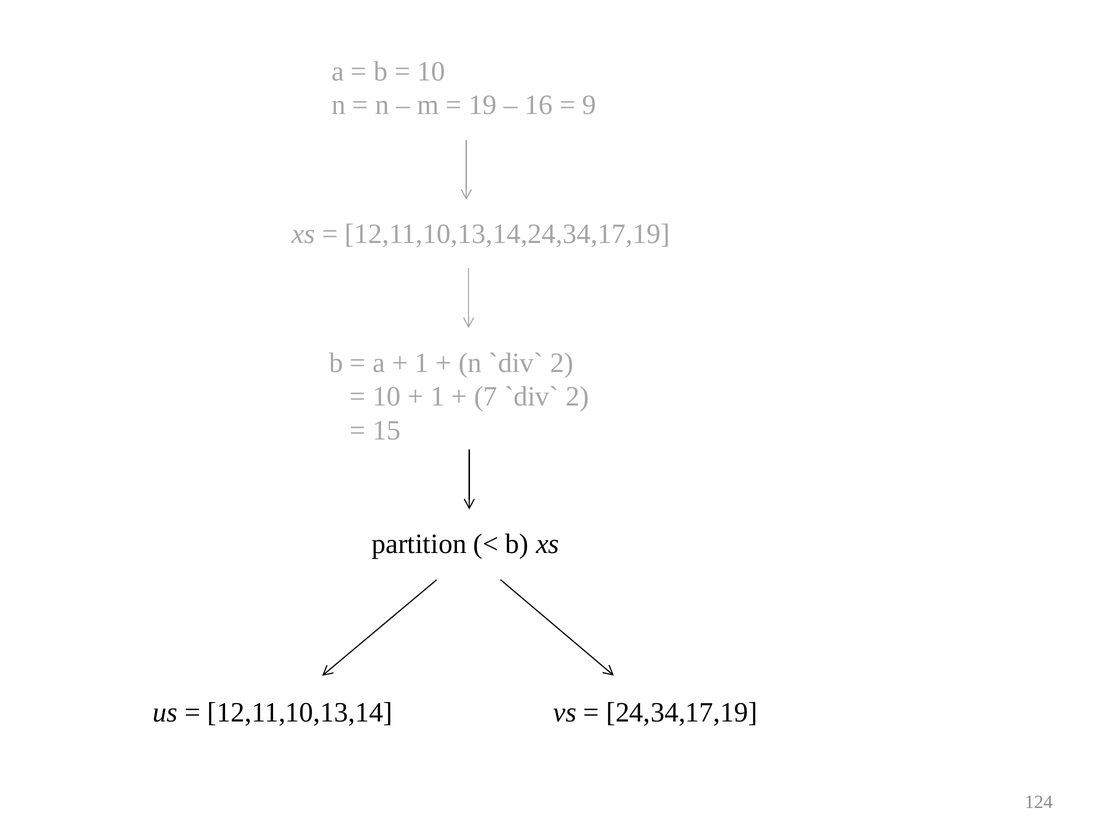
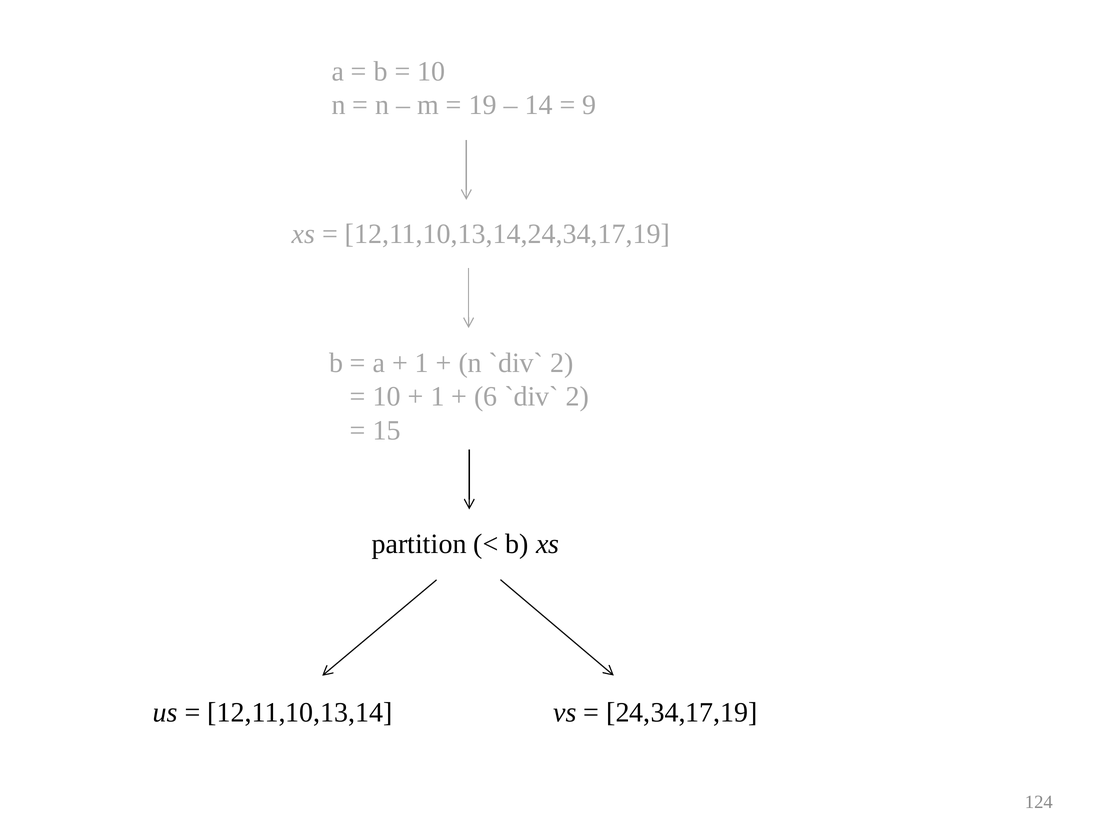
16: 16 -> 14 (539, 105)
7: 7 -> 6 (486, 397)
